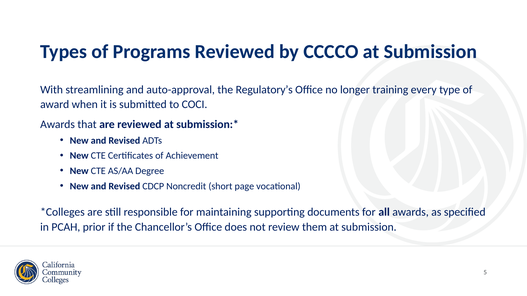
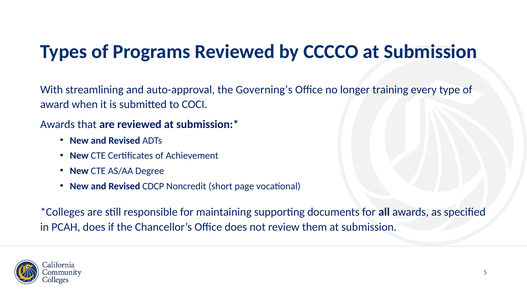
Regulatory’s: Regulatory’s -> Governing’s (264, 90)
PCAH prior: prior -> does (94, 227)
